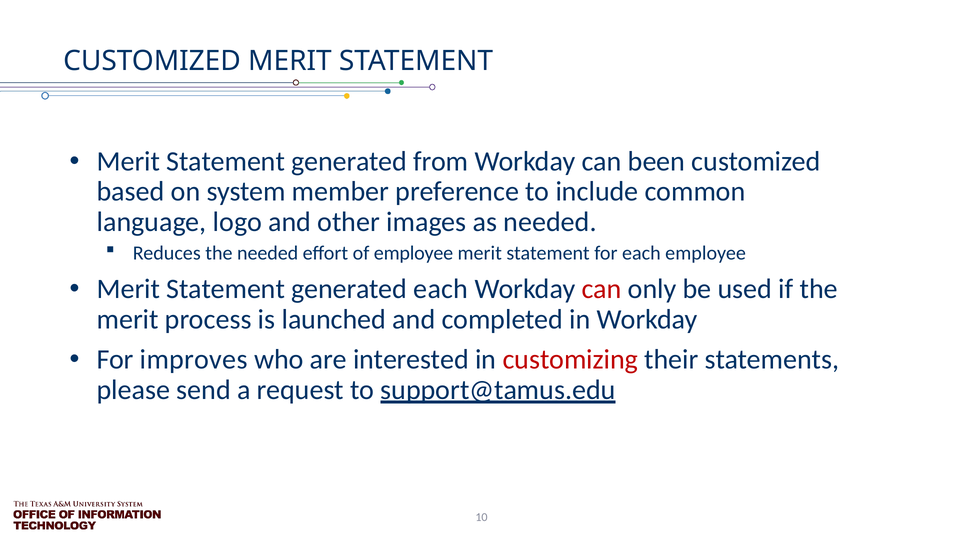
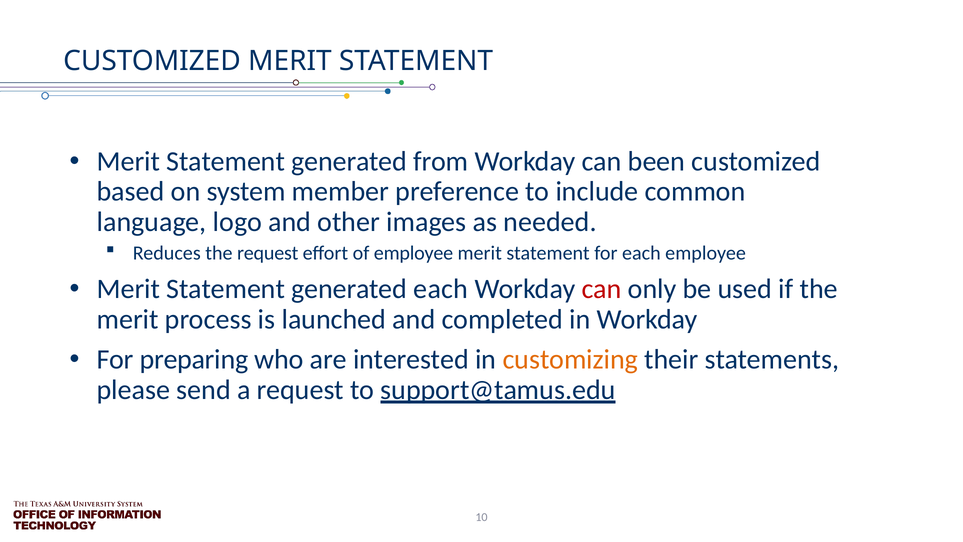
the needed: needed -> request (268, 253)
improves: improves -> preparing (194, 359)
customizing colour: red -> orange (570, 359)
